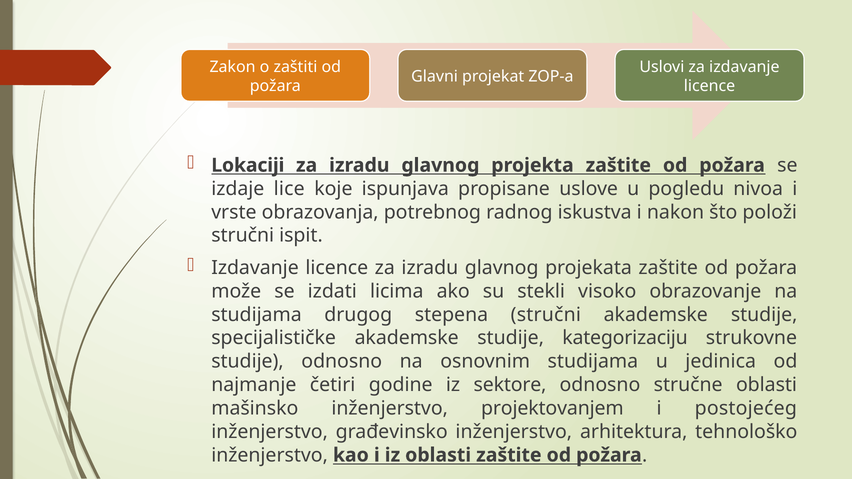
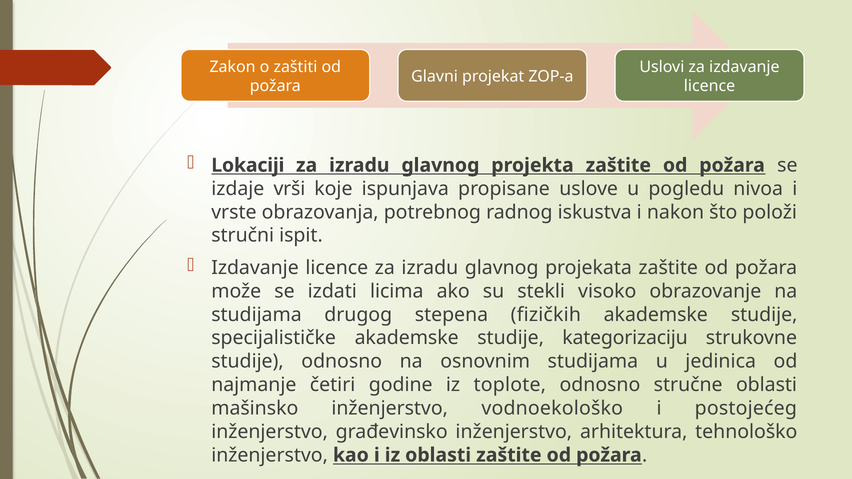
lice: lice -> vrši (289, 189)
stepena stručni: stručni -> fizičkih (546, 315)
sektore: sektore -> toplote (510, 385)
projektovanjem: projektovanjem -> vodnoekološko (552, 408)
